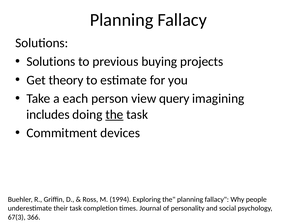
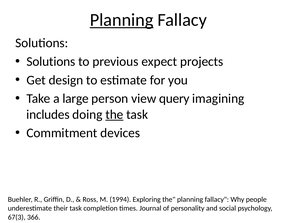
Planning underline: none -> present (122, 20)
buying: buying -> expect (159, 61)
theory: theory -> design (66, 80)
each: each -> large (76, 98)
